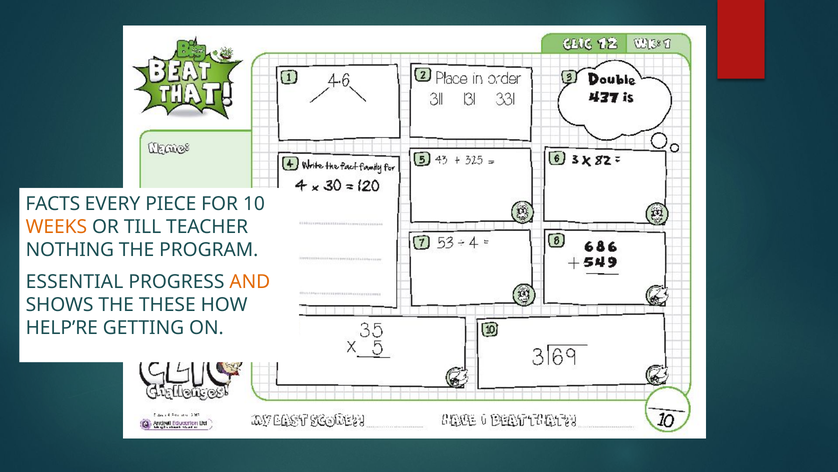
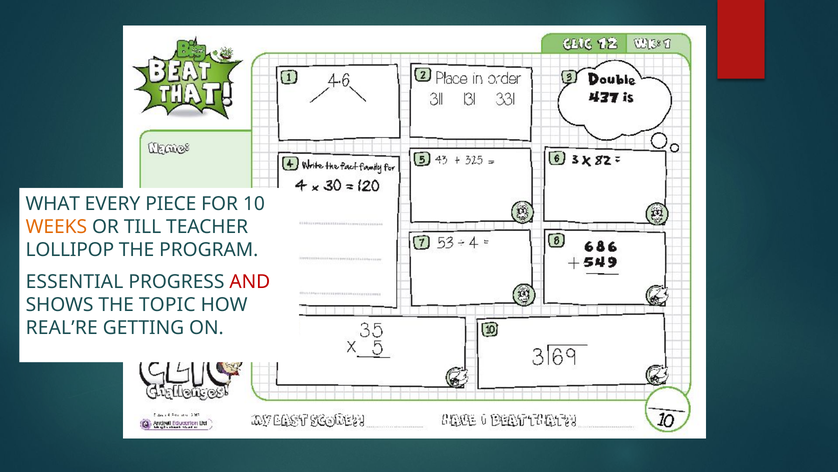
FACTS: FACTS -> WHAT (53, 204)
NOTHING: NOTHING -> LOLLIPOP (70, 250)
AND colour: orange -> red (250, 281)
THESE: THESE -> TOPIC (167, 304)
HELP’RE: HELP’RE -> REAL’RE (62, 328)
